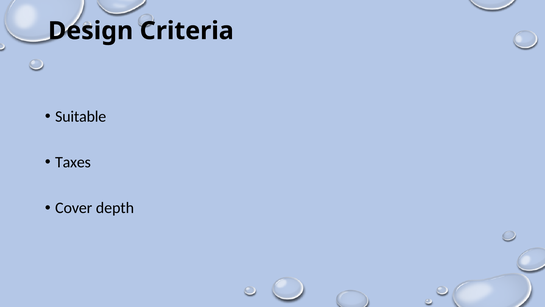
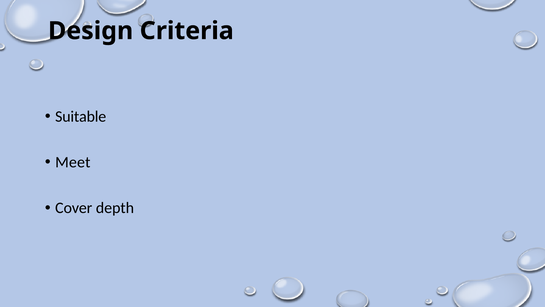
Taxes: Taxes -> Meet (73, 162)
